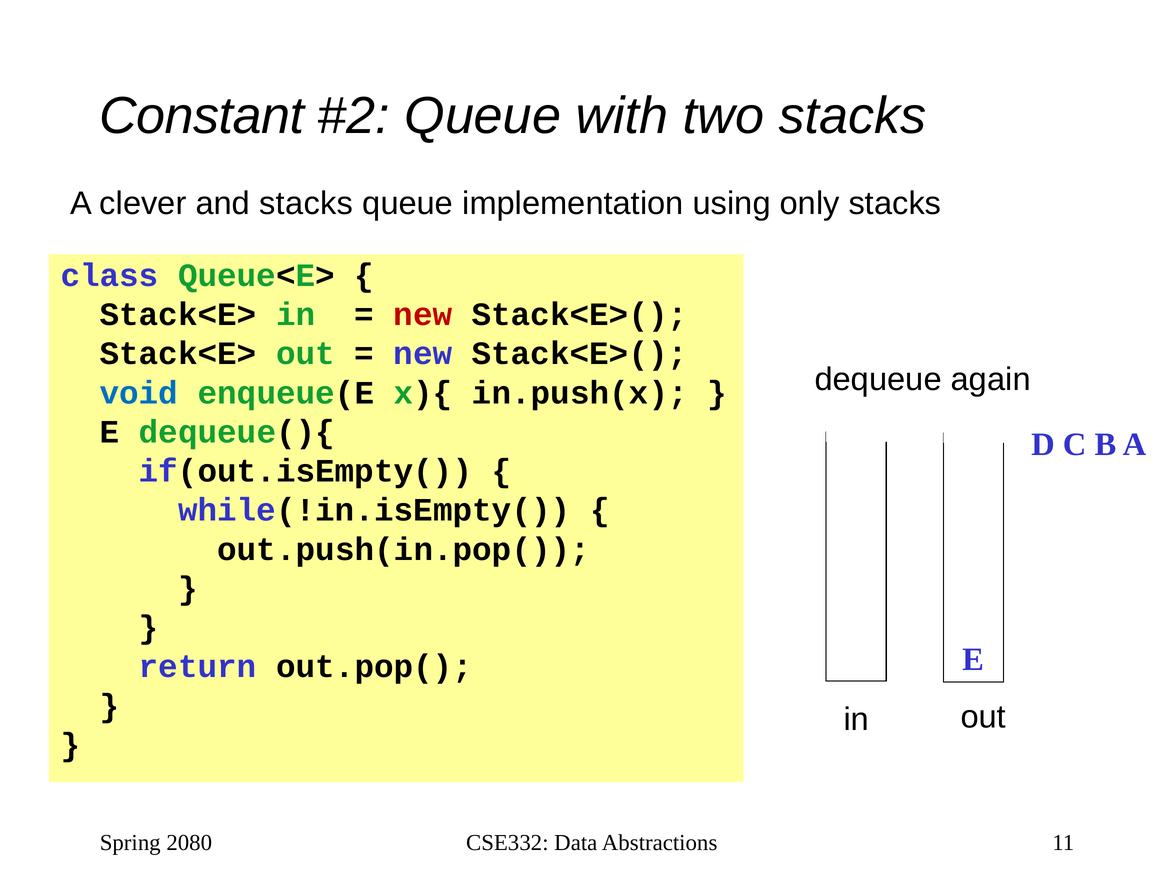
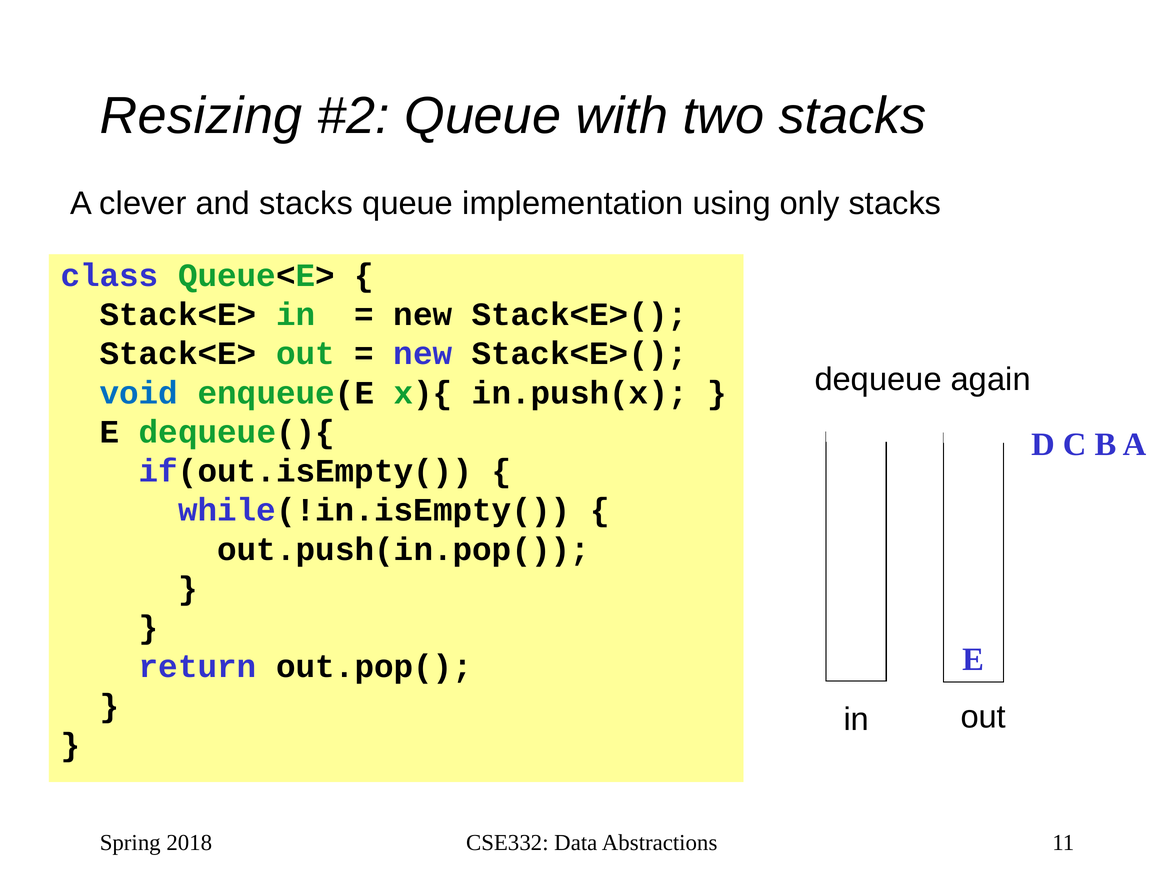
Constant: Constant -> Resizing (201, 116)
new colour: red -> black (423, 315)
2080: 2080 -> 2018 (189, 843)
